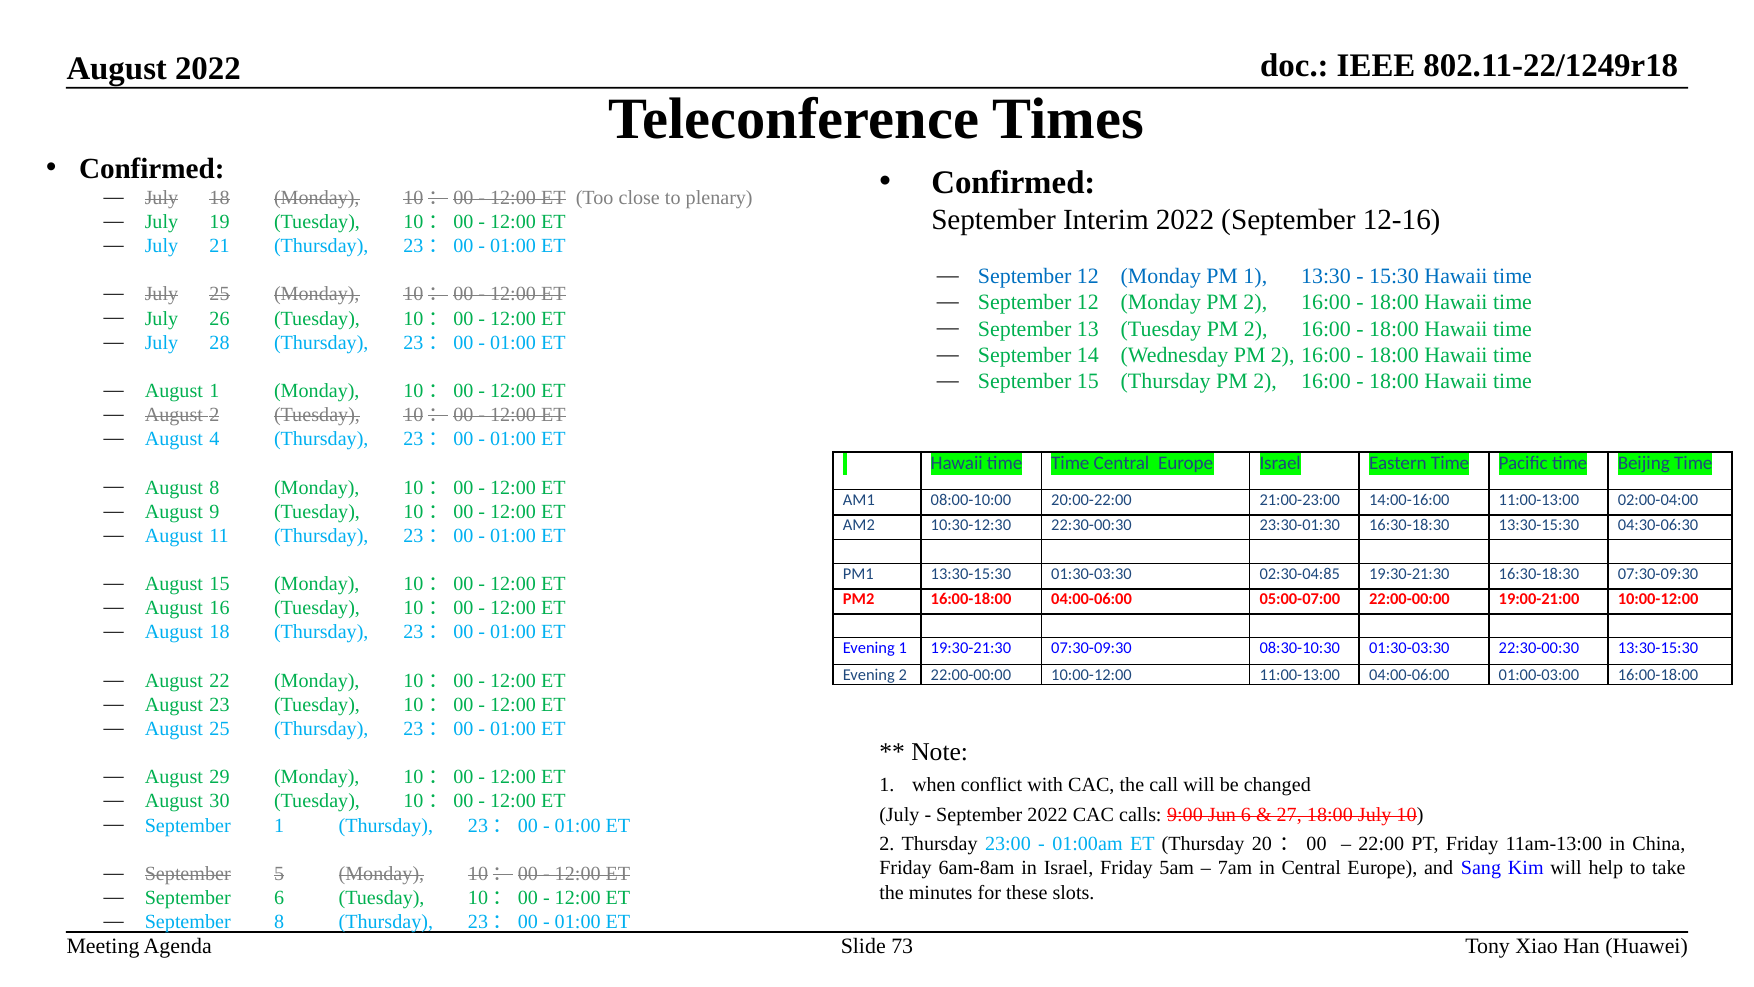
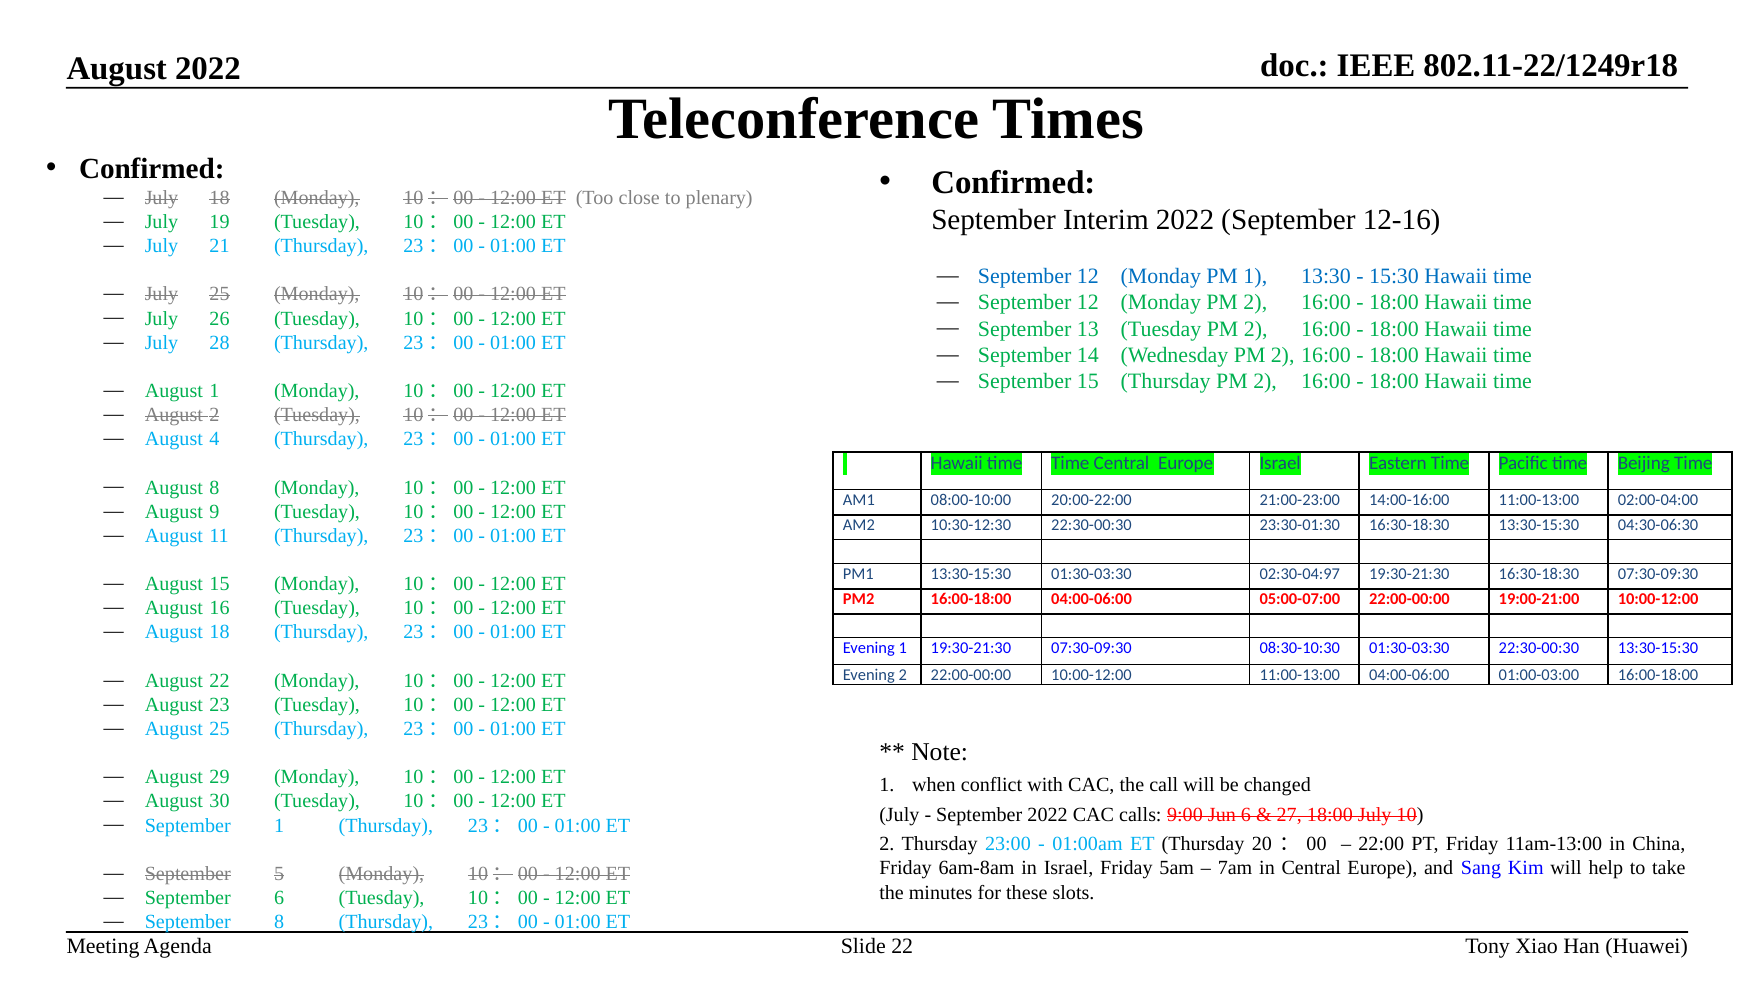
02:30-04:85: 02:30-04:85 -> 02:30-04:97 (1300, 574)
73: 73 -> 22 (902, 946)
